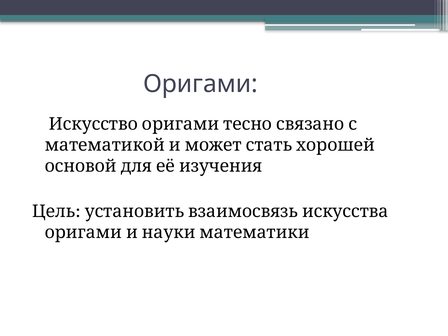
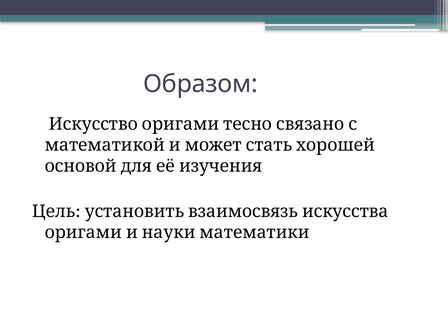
Оригами: Оригами -> Образом (200, 84)
